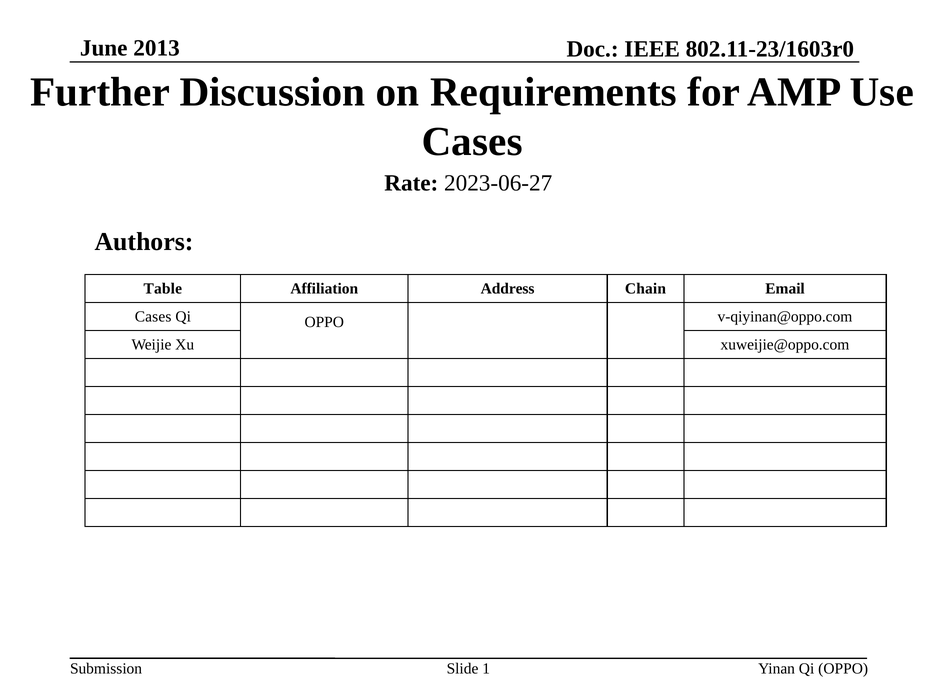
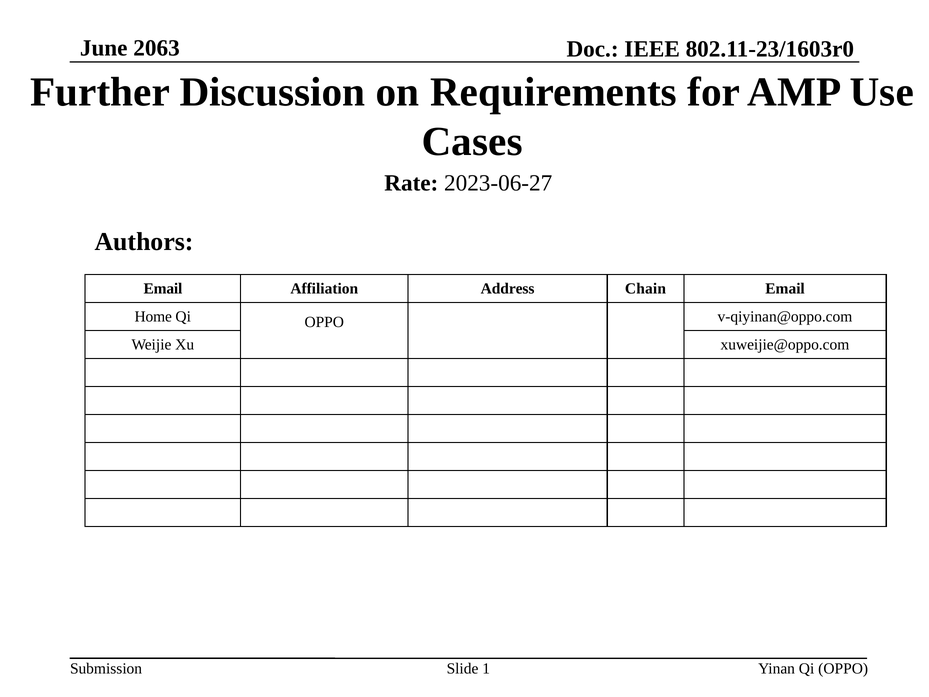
2013: 2013 -> 2063 (157, 48)
Table: Table -> Email (163, 288)
Cases: Cases -> Home (153, 316)
